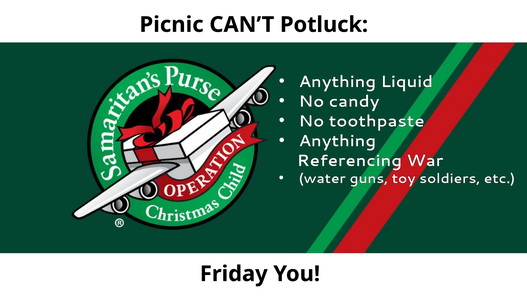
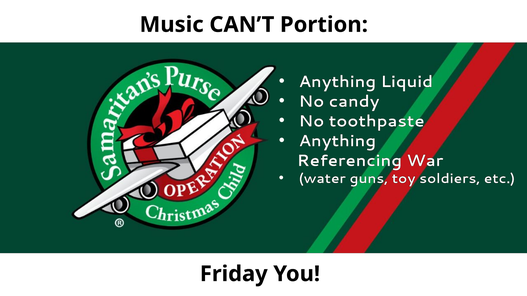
Picnic: Picnic -> Music (172, 25)
Potluck: Potluck -> Portion (324, 25)
